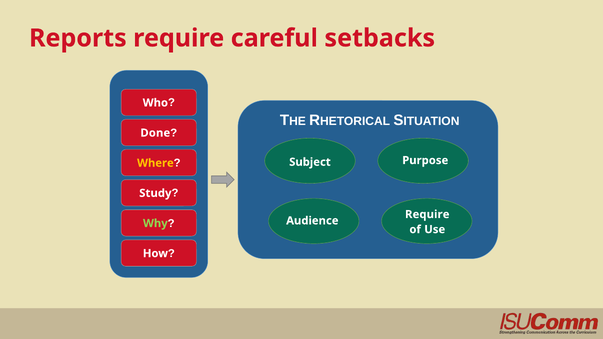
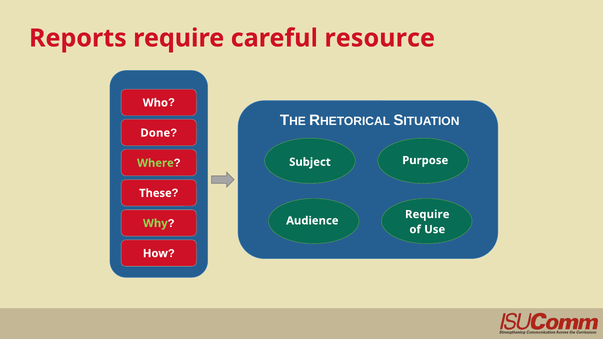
setbacks: setbacks -> resource (380, 38)
Where colour: yellow -> light green (155, 163)
Study: Study -> These (155, 193)
